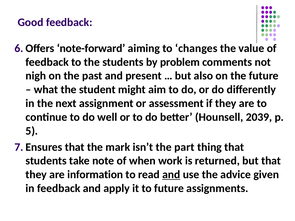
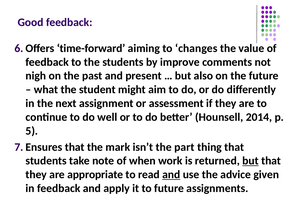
note-forward: note-forward -> time-forward (91, 48)
problem: problem -> improve (180, 62)
2039: 2039 -> 2014 (259, 117)
but underline: none -> present (251, 161)
information: information -> appropriate (95, 175)
